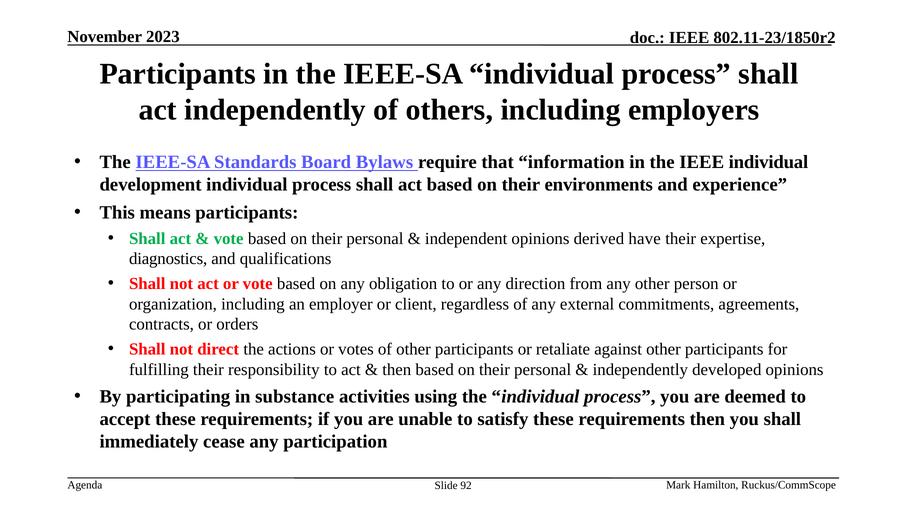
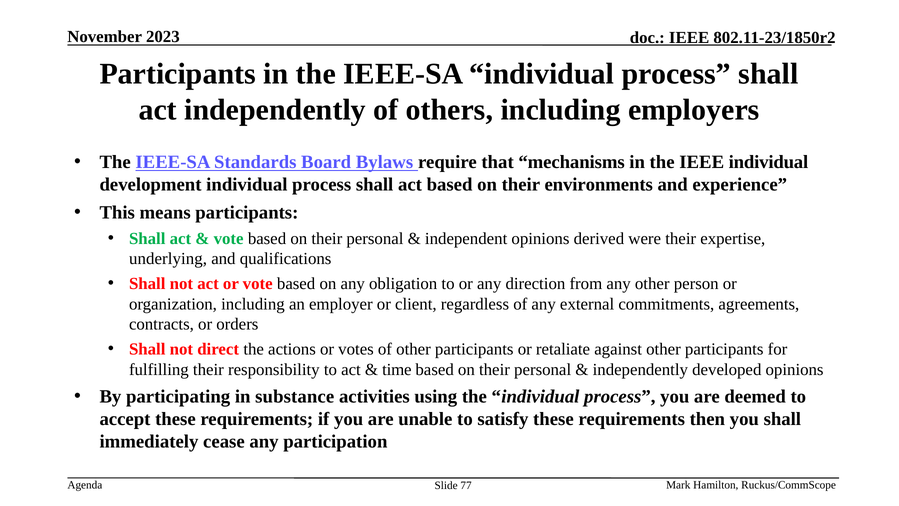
information: information -> mechanisms (572, 162)
have: have -> were (645, 239)
diagnostics: diagnostics -> underlying (168, 259)
then: then -> time (397, 369)
92: 92 -> 77 (466, 485)
